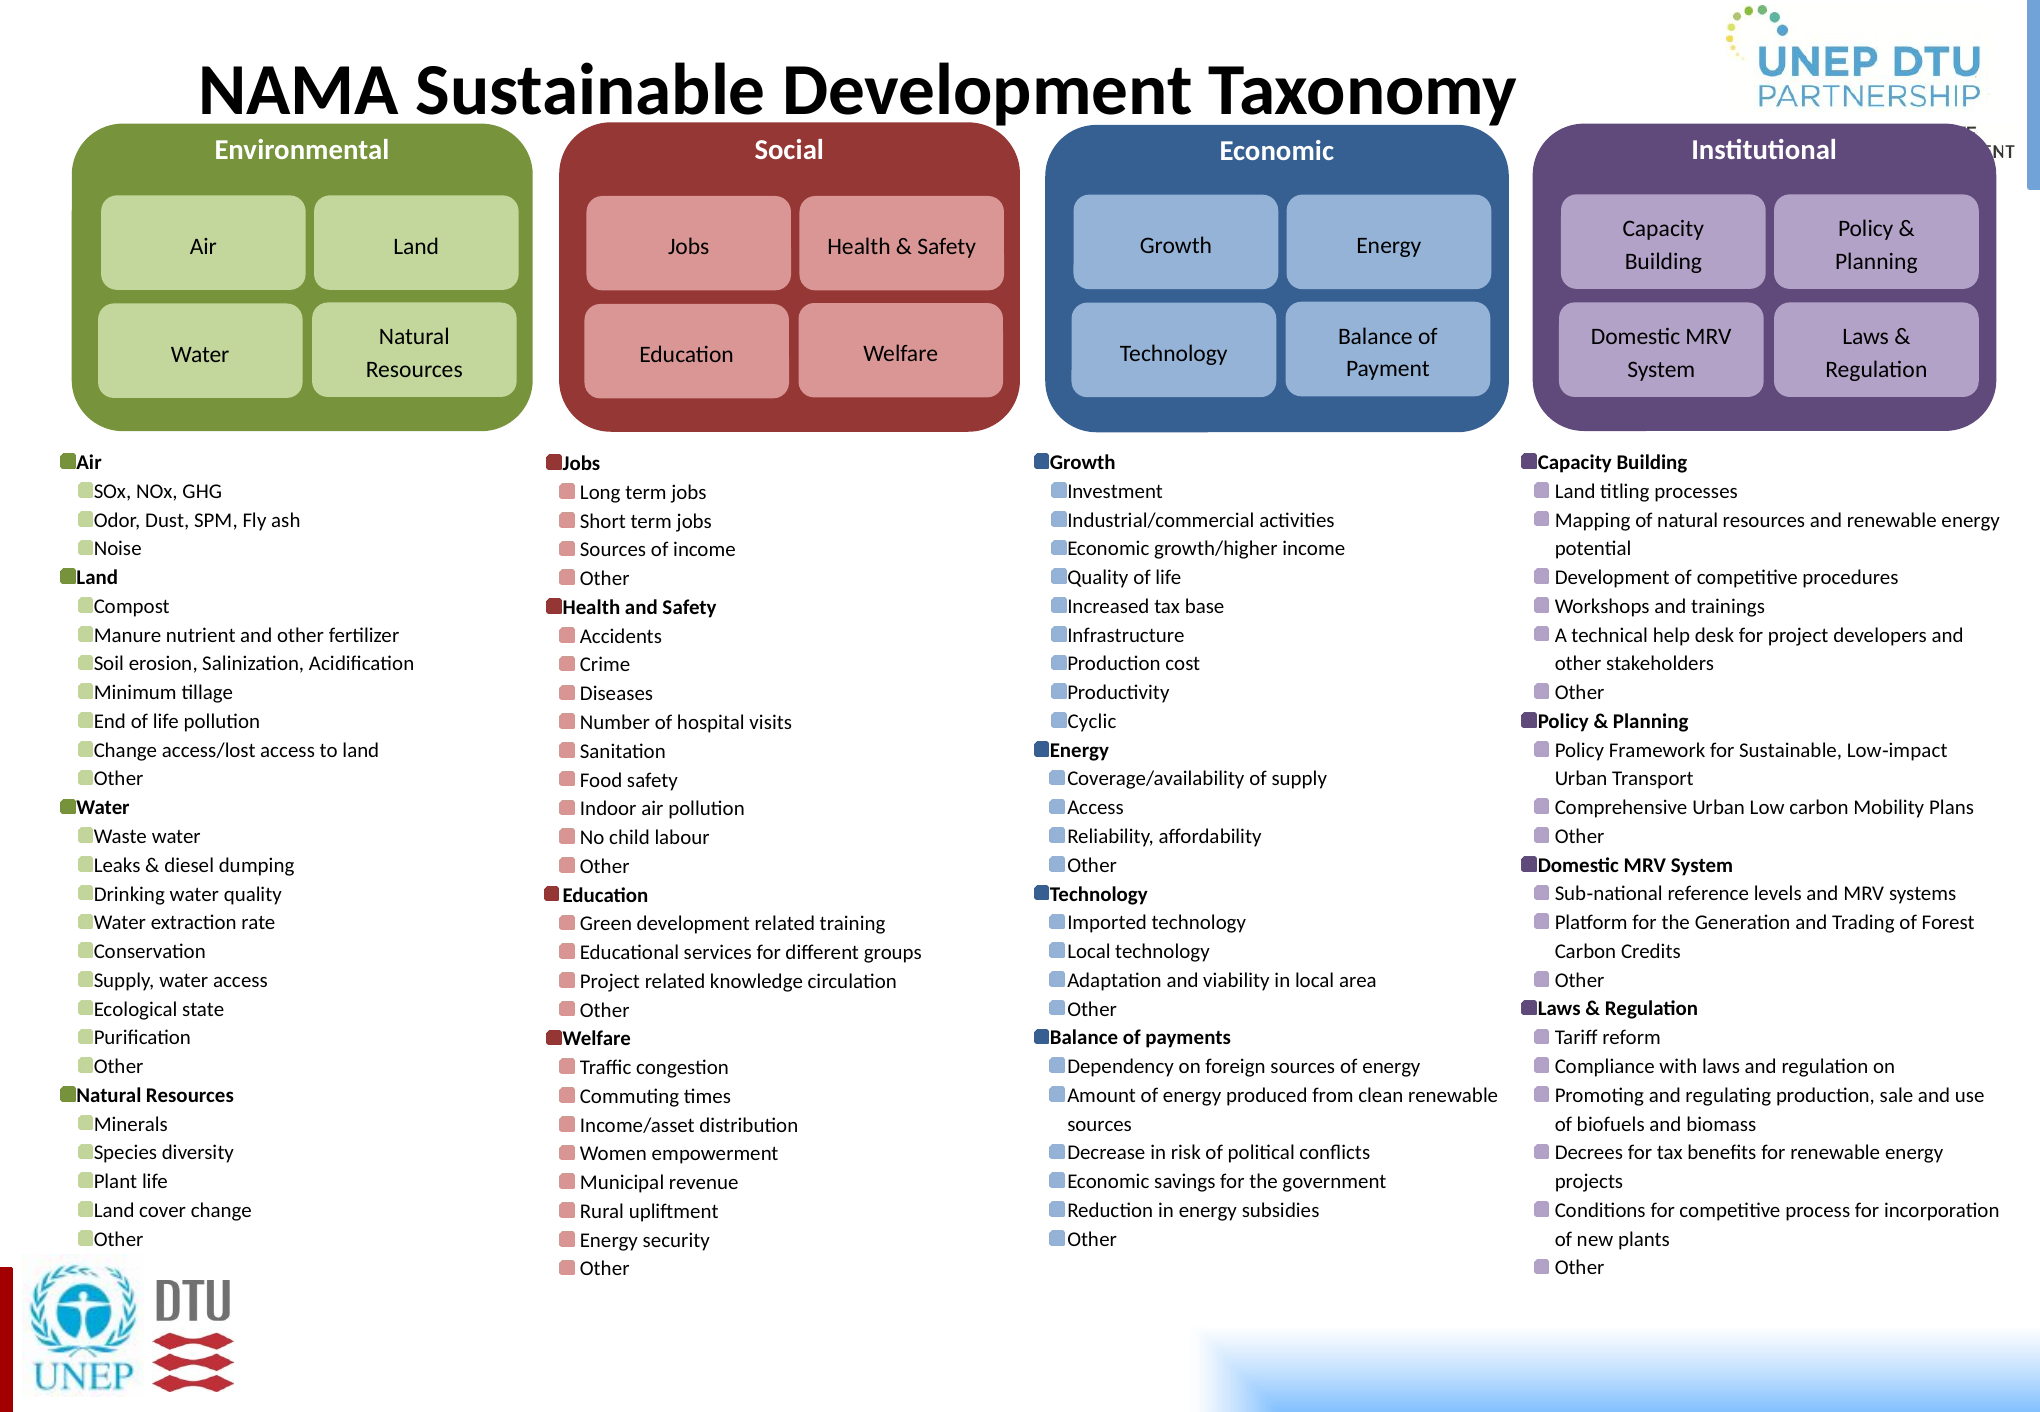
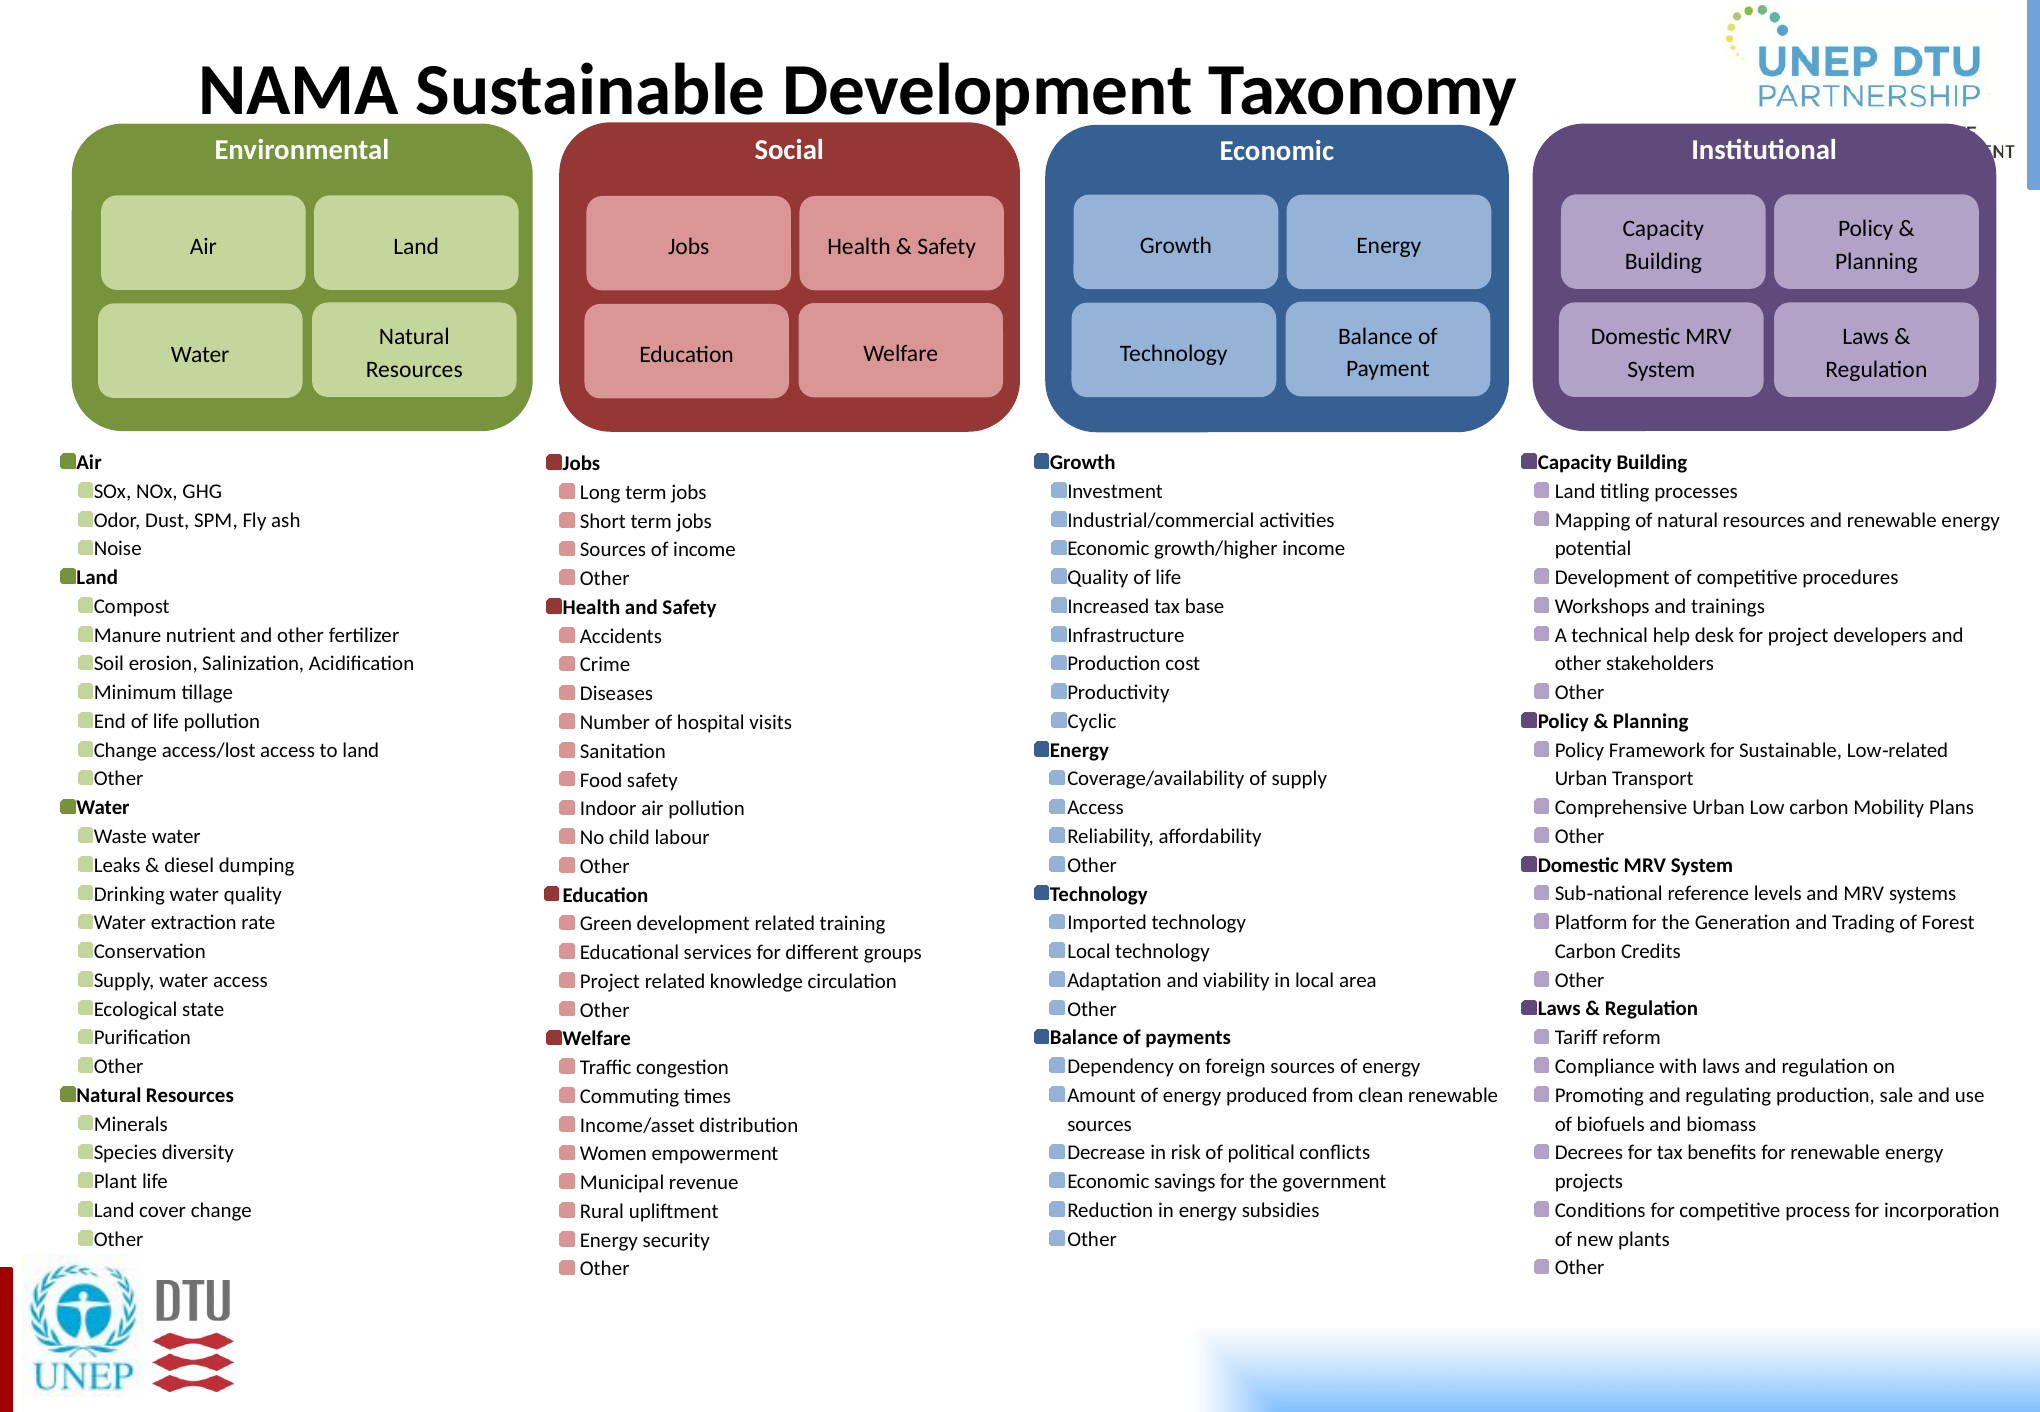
Low impact: impact -> related (1918, 750)
